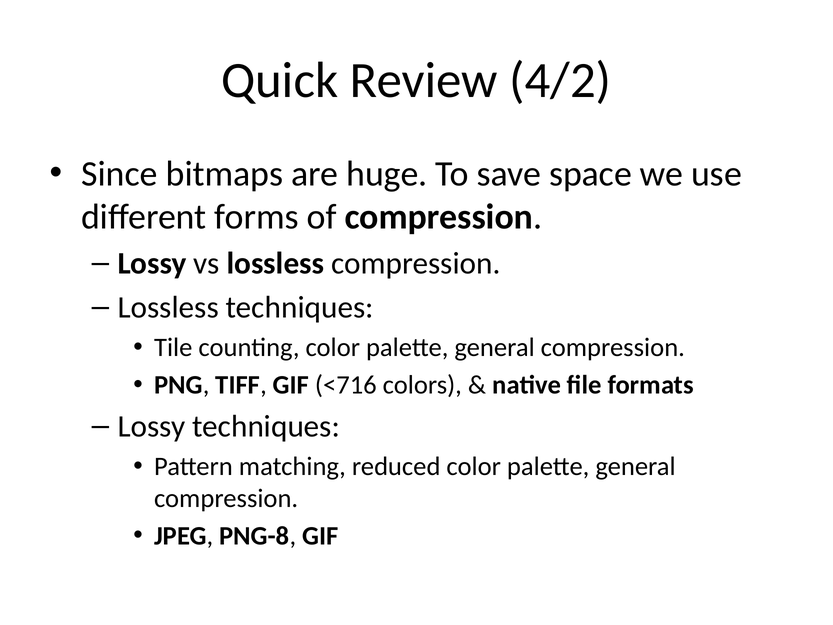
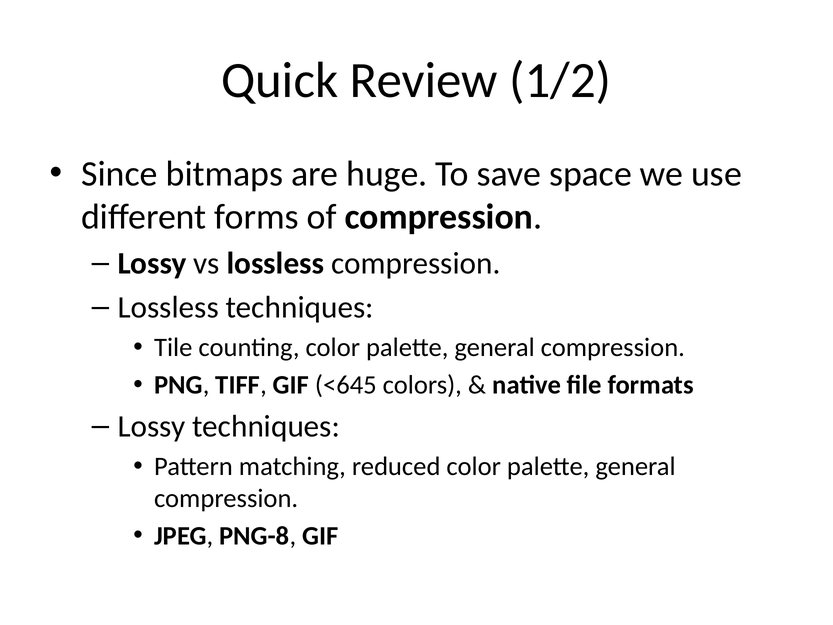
4/2: 4/2 -> 1/2 (560, 81)
<716: <716 -> <645 (346, 385)
